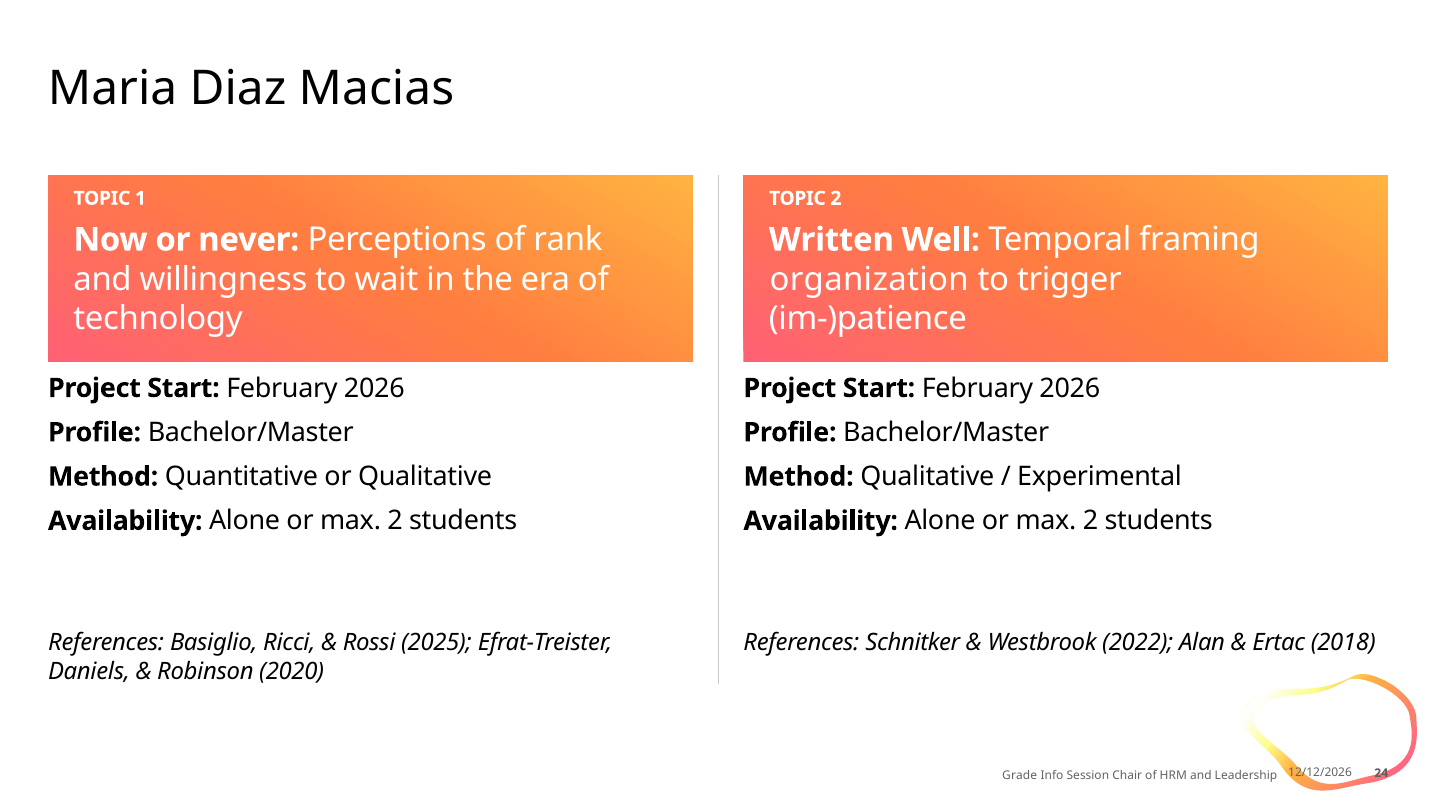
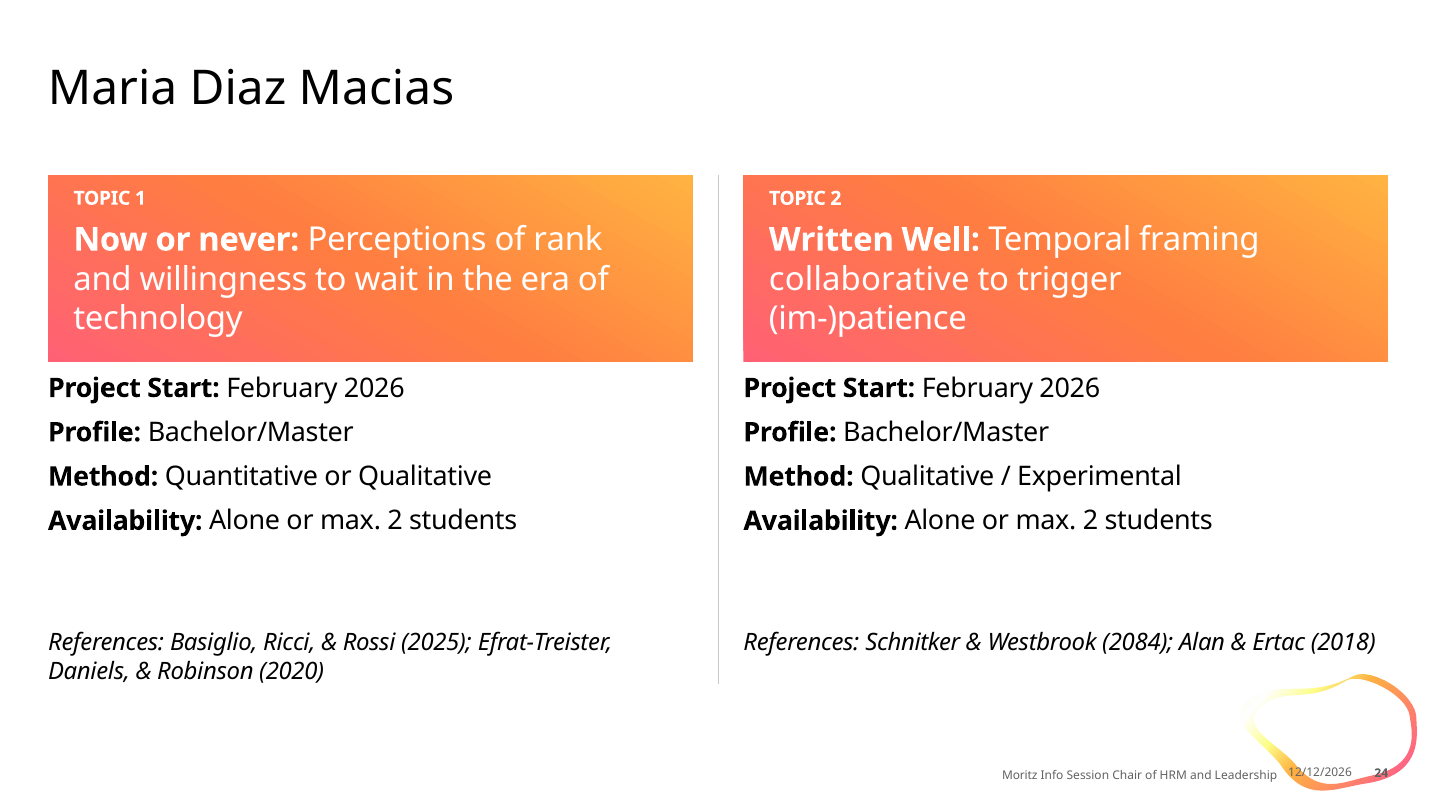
organization: organization -> collaborative (869, 279)
2022: 2022 -> 2084 (1138, 642)
Grade: Grade -> Moritz (1020, 775)
